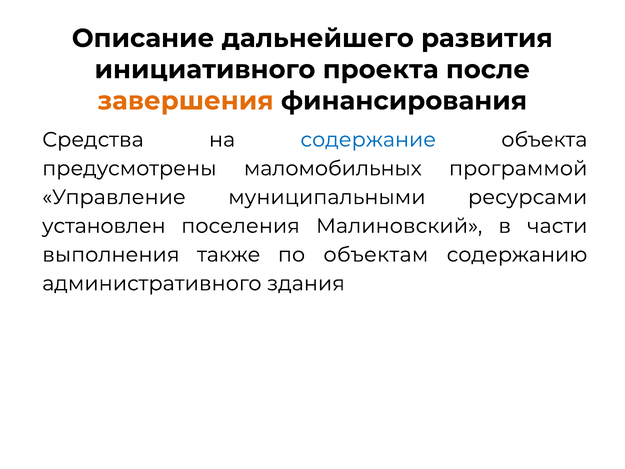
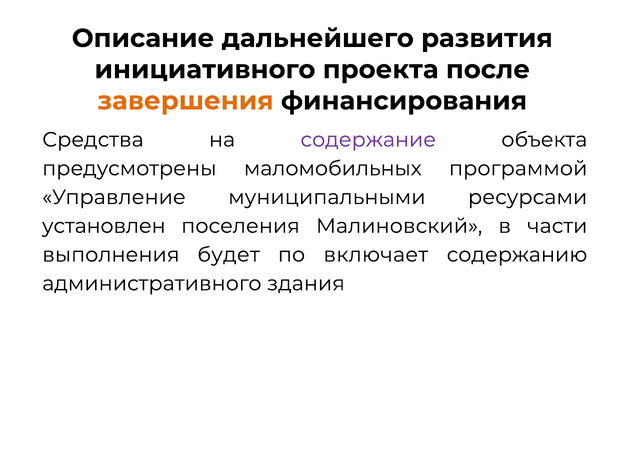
содержание colour: blue -> purple (368, 140)
также: также -> будет (229, 255)
объектам: объектам -> включает (376, 255)
